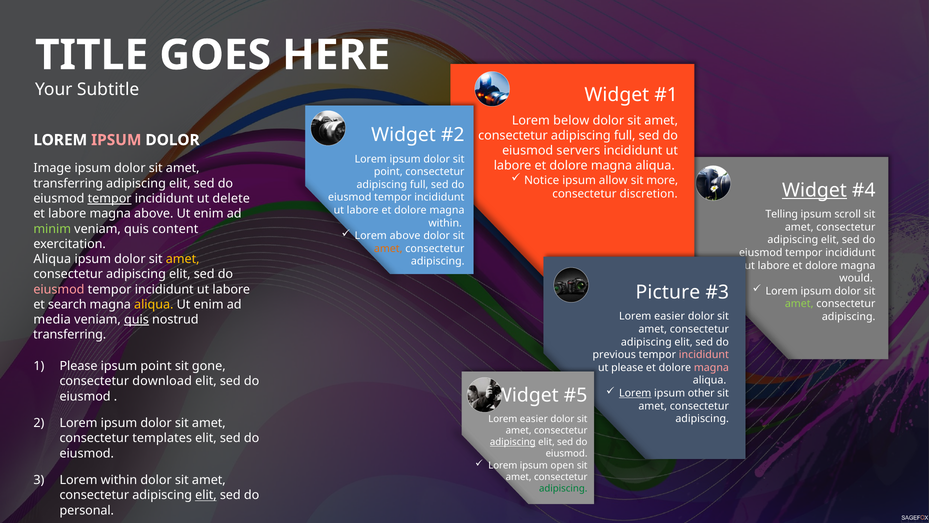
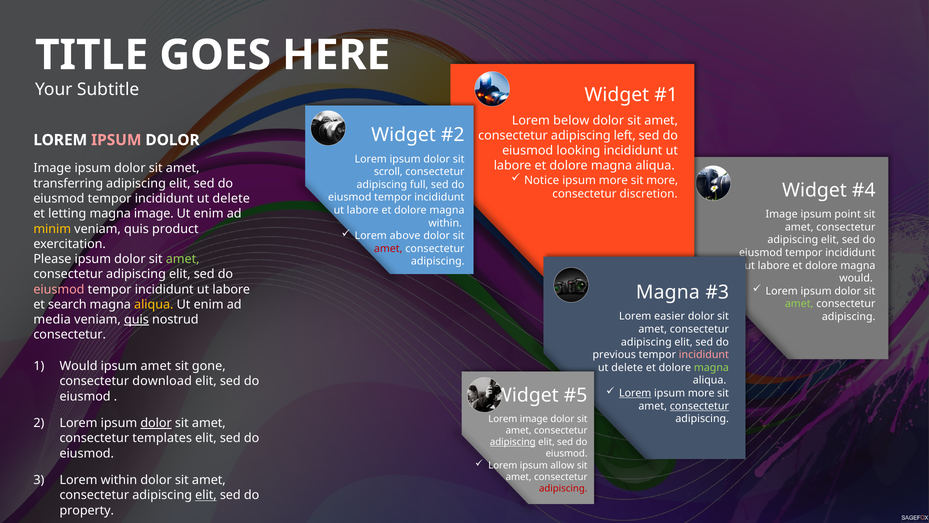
full: full -> left (625, 135)
servers: servers -> looking (578, 150)
point: point -> scroll (388, 172)
allow: allow -> more (613, 180)
Widget underline: present -> none (814, 190)
tempor underline: present -> none (110, 198)
et labore: labore -> letting (67, 214)
magna above: above -> image (154, 214)
Telling: Telling -> Image (782, 214)
scroll: scroll -> point (848, 214)
minim colour: light green -> yellow (52, 229)
content: content -> product (175, 229)
amet colour: orange -> red (388, 248)
Aliqua: Aliqua -> Please (52, 259)
amet colour: yellow -> light green (183, 259)
Picture: Picture -> Magna (668, 292)
transferring: transferring -> consectetur (70, 334)
1 Please: Please -> Would (79, 366)
ipsum point: point -> amet (156, 366)
please: please -> delete (627, 367)
magna colour: pink -> light green (711, 367)
other: other -> more (701, 393)
consectetur underline: none -> present (699, 406)
easier: easier -> image (534, 418)
dolor underline: none -> present (156, 423)
open: open -> allow (562, 465)
adipiscing colour: green -> red (563, 488)
personal: personal -> property (87, 510)
